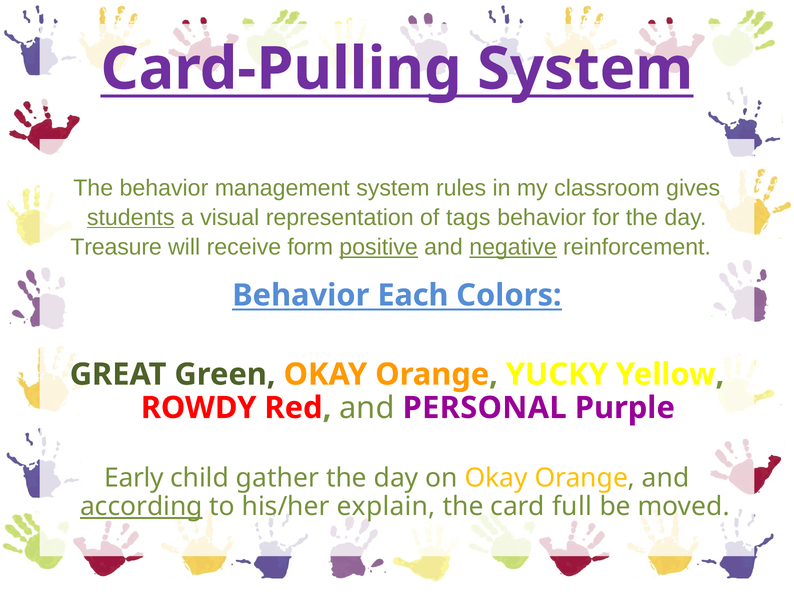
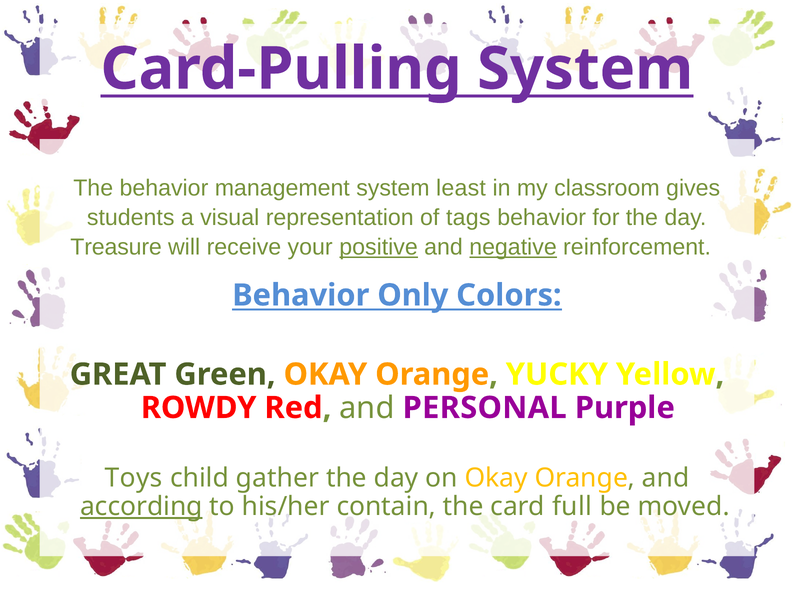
rules: rules -> least (461, 188)
students underline: present -> none (131, 217)
form: form -> your (310, 247)
Each: Each -> Only (413, 295)
Early: Early -> Toys (134, 478)
explain: explain -> contain (386, 506)
